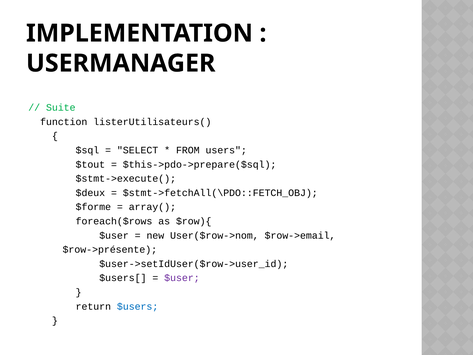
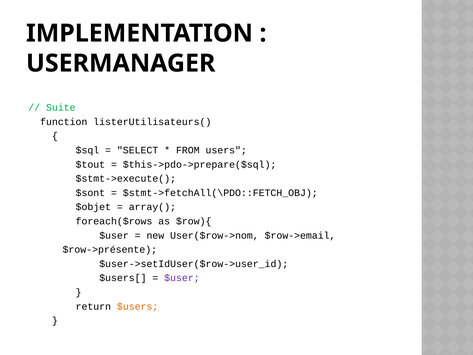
$deux: $deux -> $sont (90, 193)
$forme: $forme -> $objet (93, 207)
$users colour: blue -> orange (138, 306)
